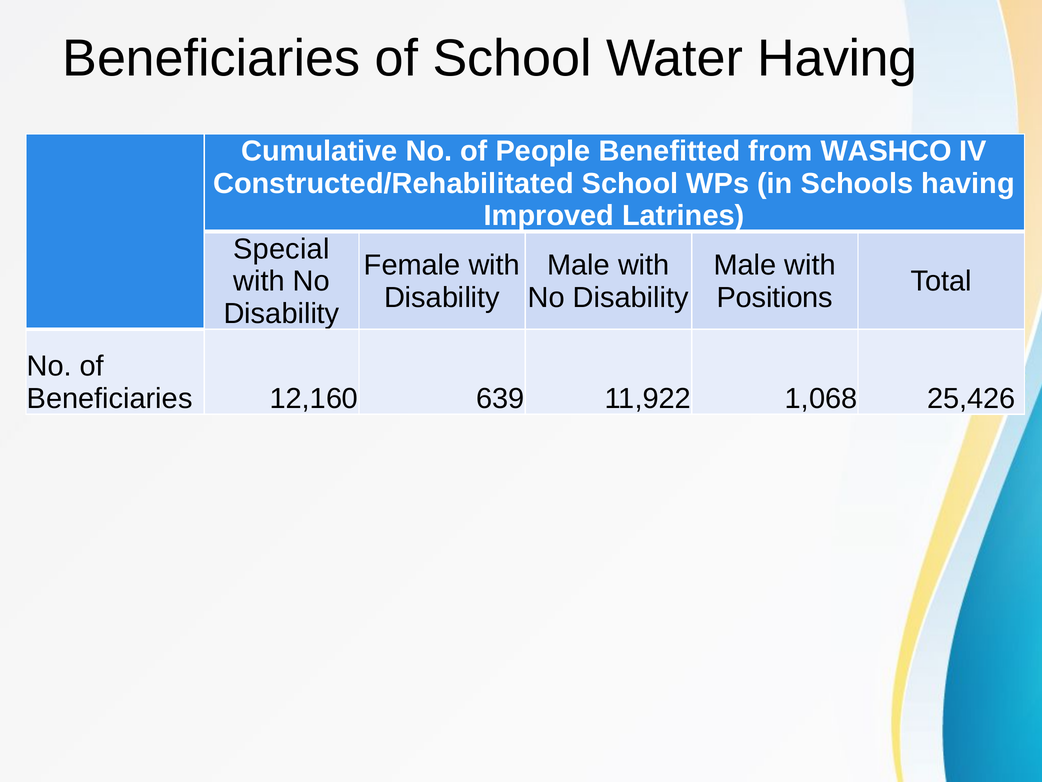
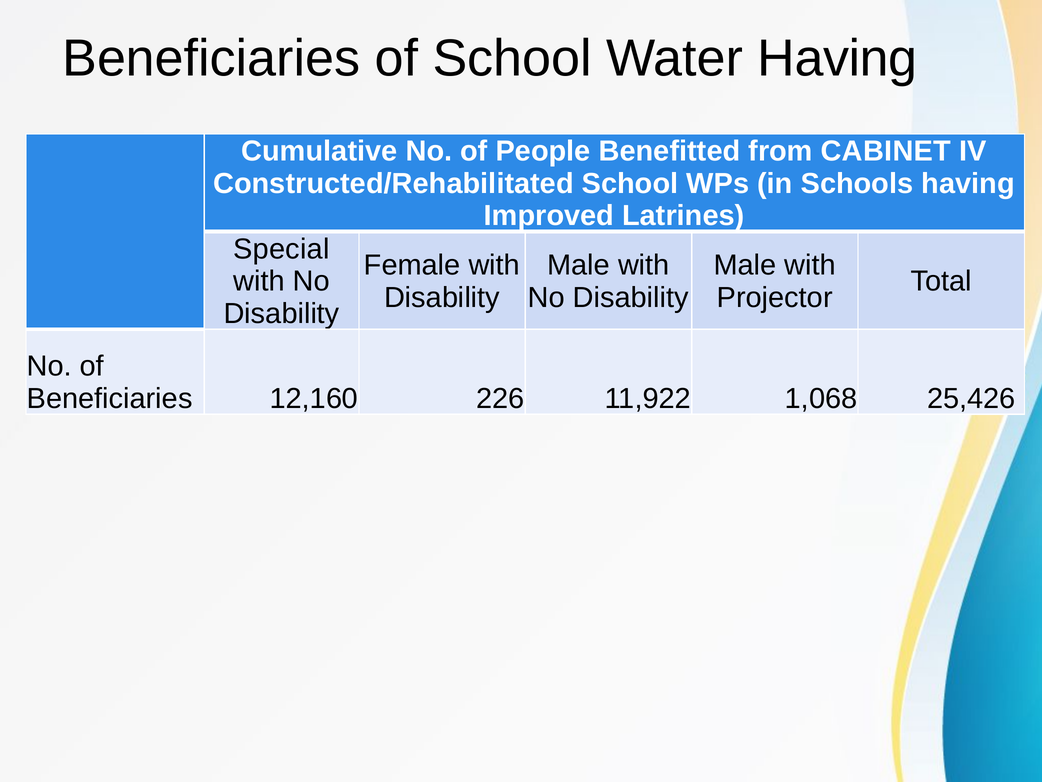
WASHCO: WASHCO -> CABINET (886, 151)
Positions: Positions -> Projector (775, 297)
639: 639 -> 226 (500, 398)
